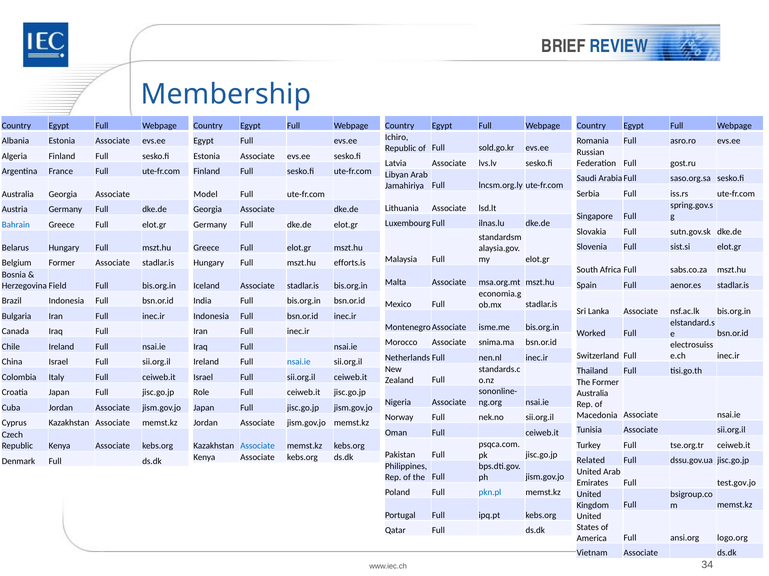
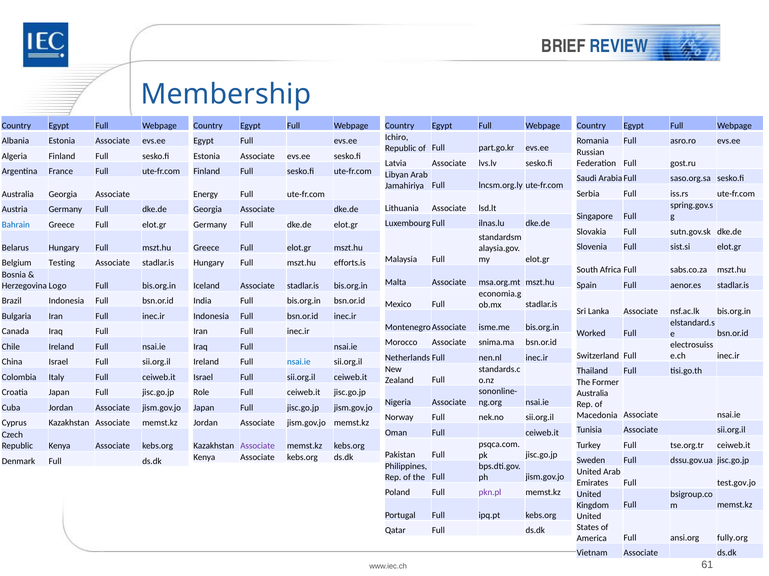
sold.go.kr: sold.go.kr -> part.go.kr (496, 148)
Model: Model -> Energy (206, 194)
Belgium Former: Former -> Testing (62, 263)
Field: Field -> Logo (58, 286)
Associate colour: blue -> purple (257, 446)
Related: Related -> Sweden (591, 461)
pkn.pl colour: blue -> purple (490, 493)
logo.org: logo.org -> fully.org (733, 538)
34: 34 -> 61 (707, 565)
